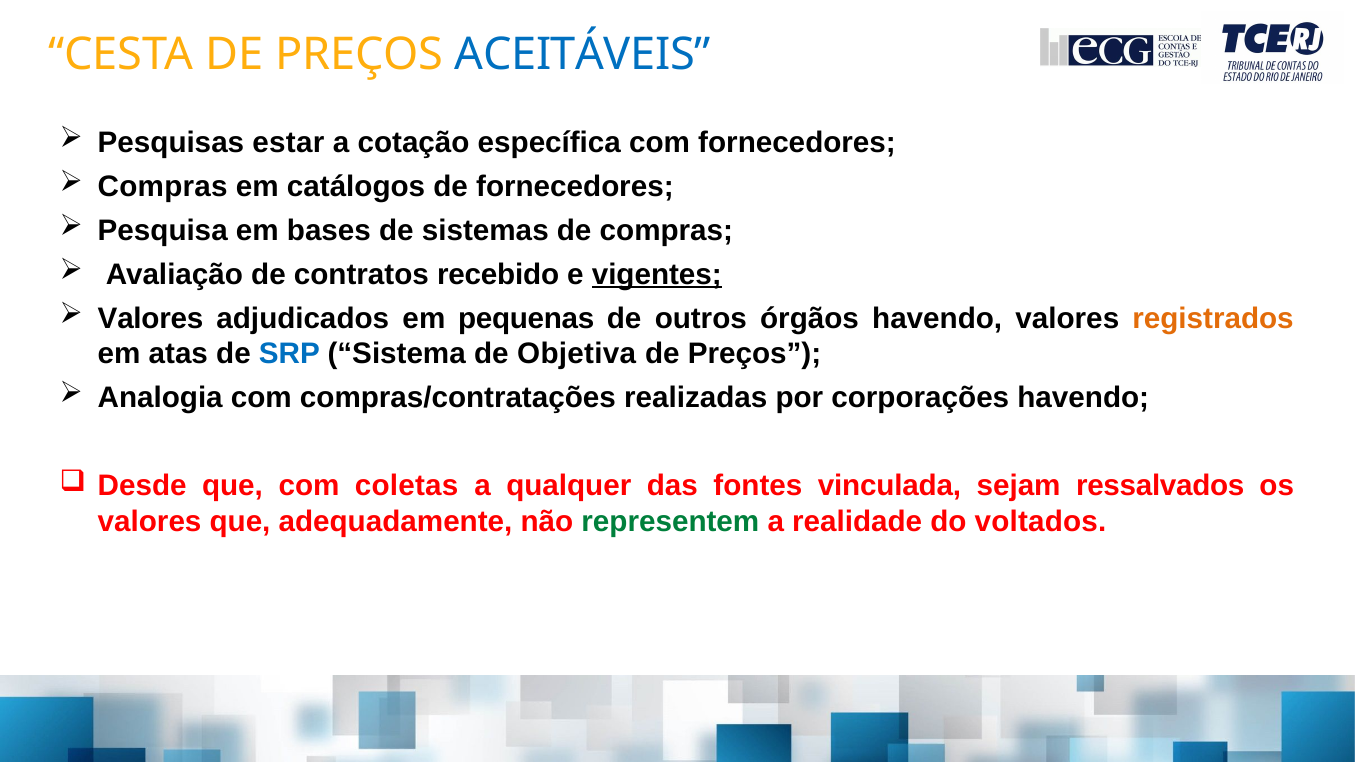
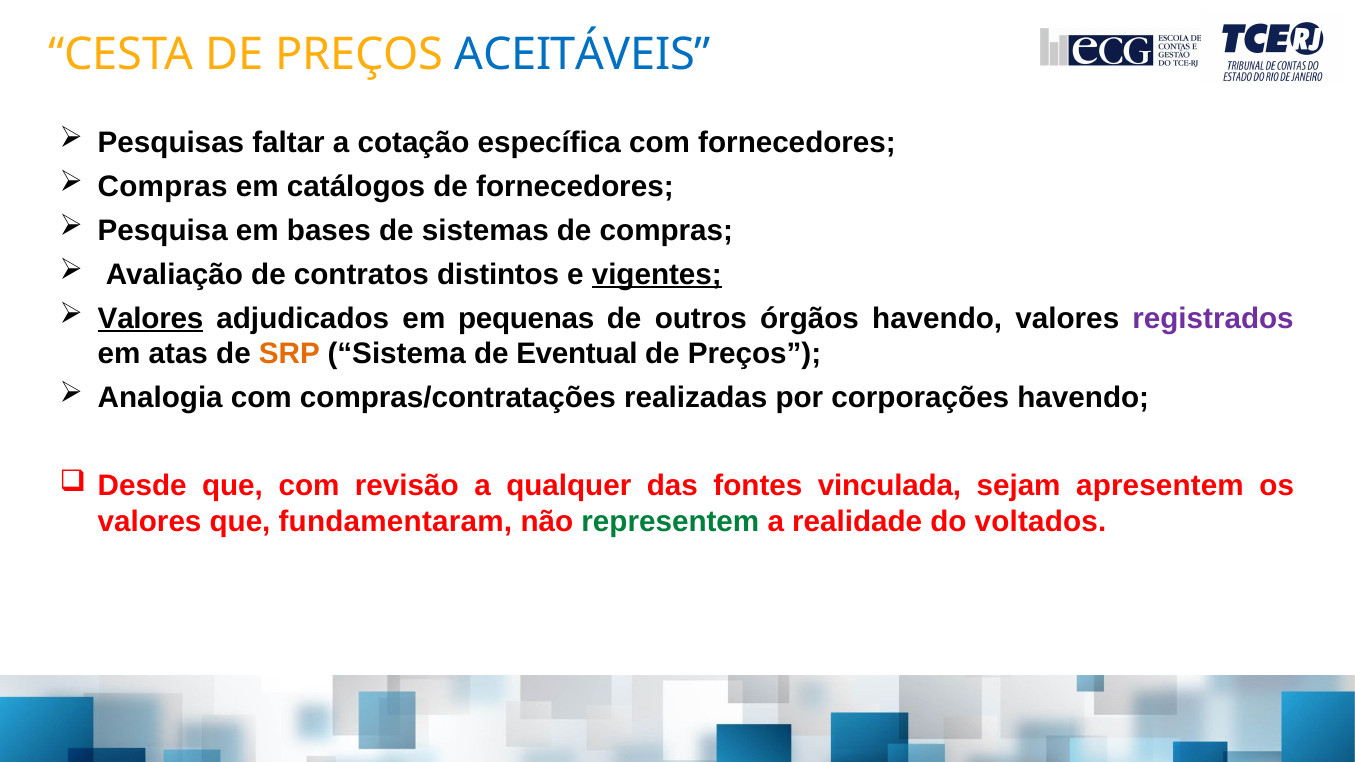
estar: estar -> faltar (289, 142)
recebido: recebido -> distintos (498, 274)
Valores underline: none -> present (151, 318)
registrados colour: orange -> purple (1213, 318)
SRP colour: blue -> orange (289, 354)
Objetiva: Objetiva -> Eventual (577, 354)
coletas: coletas -> revisão (407, 486)
ressalvados: ressalvados -> apresentem (1160, 486)
adequadamente: adequadamente -> fundamentaram (395, 522)
